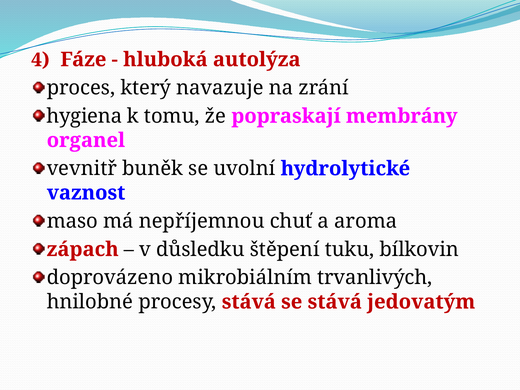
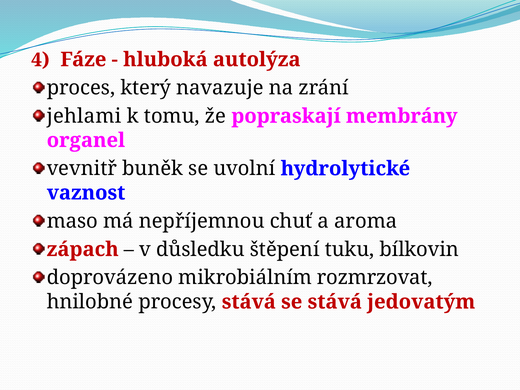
hygiena: hygiena -> jehlami (84, 116)
trvanlivých: trvanlivých -> rozmrzovat (375, 278)
